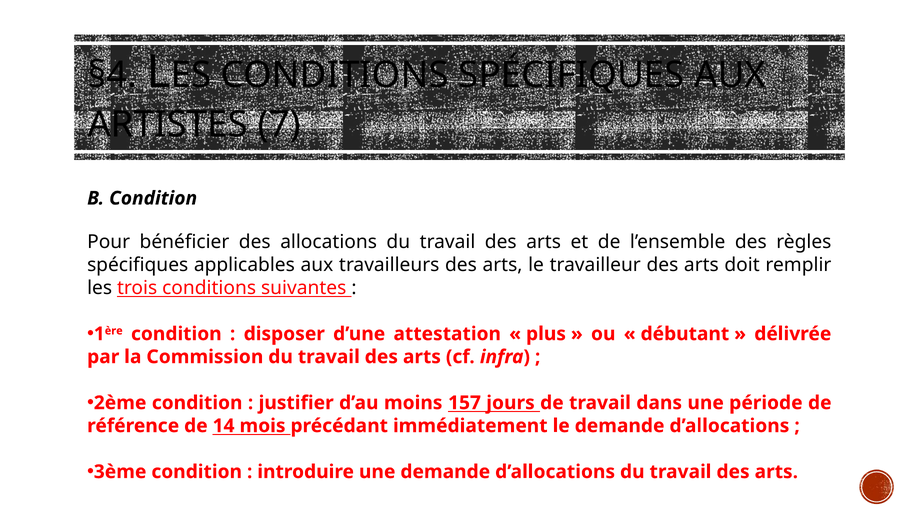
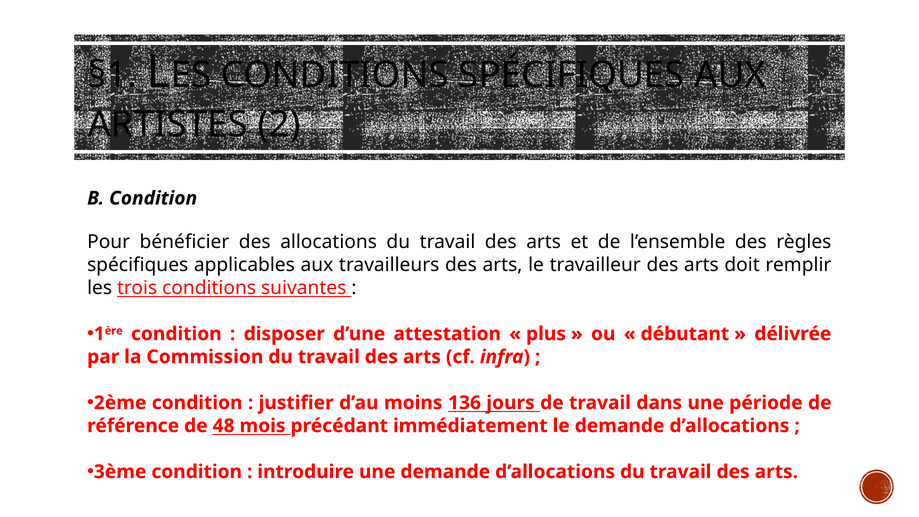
§4: §4 -> §1 (112, 75)
7: 7 -> 2 (279, 125)
157: 157 -> 136 (465, 403)
14: 14 -> 48 (224, 426)
